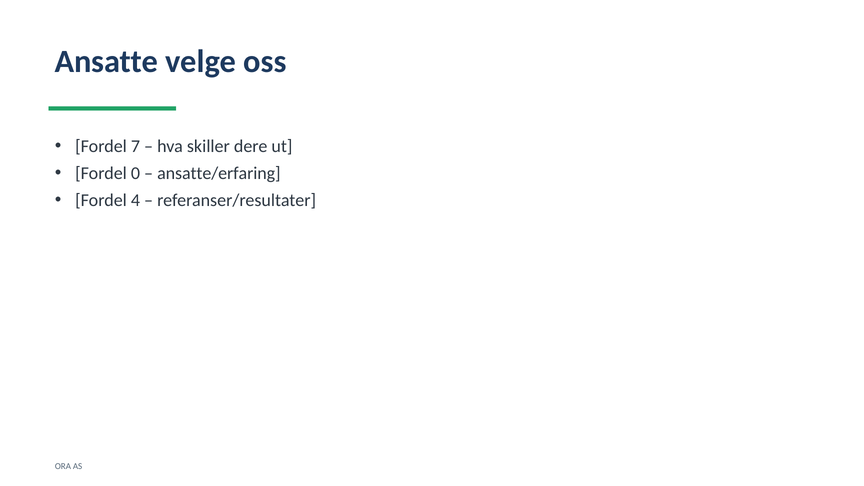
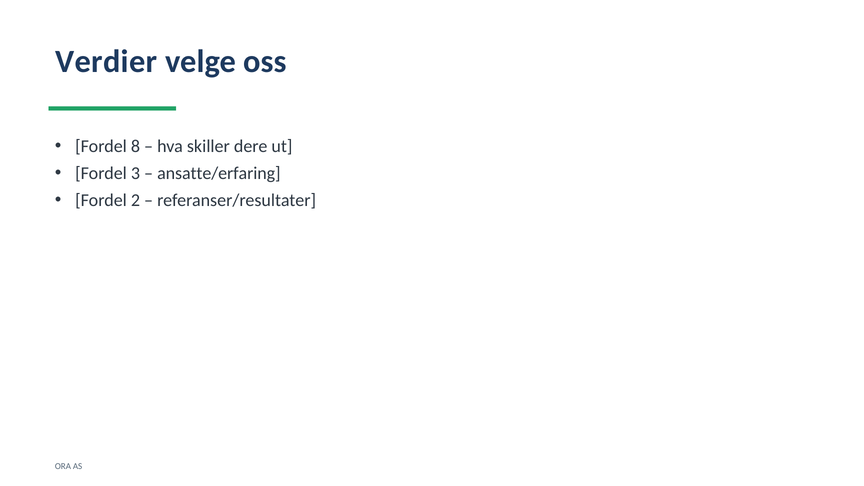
Ansatte: Ansatte -> Verdier (106, 62)
7: 7 -> 8 (135, 146)
0: 0 -> 3 (135, 173)
4: 4 -> 2 (135, 200)
